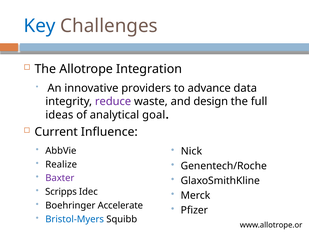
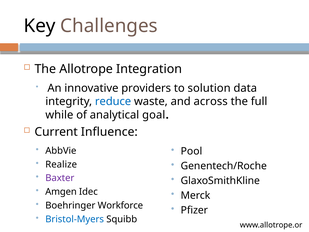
Key colour: blue -> black (40, 26)
advance: advance -> solution (209, 88)
reduce colour: purple -> blue (113, 101)
design: design -> across (211, 101)
ideas: ideas -> while (59, 115)
Nick: Nick -> Pool (191, 151)
Scripps: Scripps -> Amgen (61, 192)
Accelerate: Accelerate -> Workforce (120, 205)
